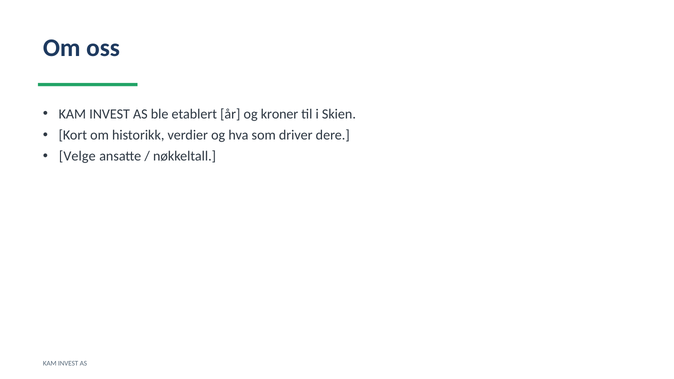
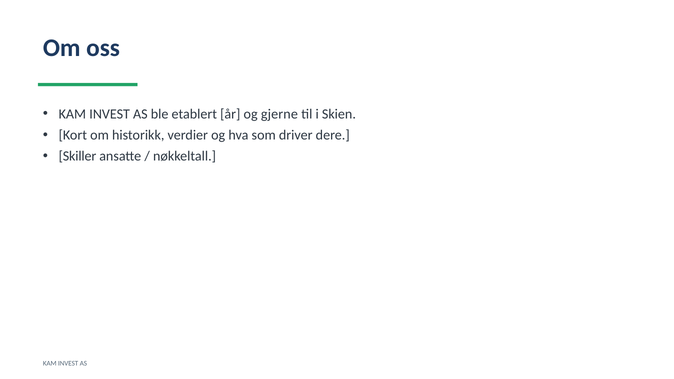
kroner: kroner -> gjerne (279, 114)
Velge: Velge -> Skiller (77, 156)
